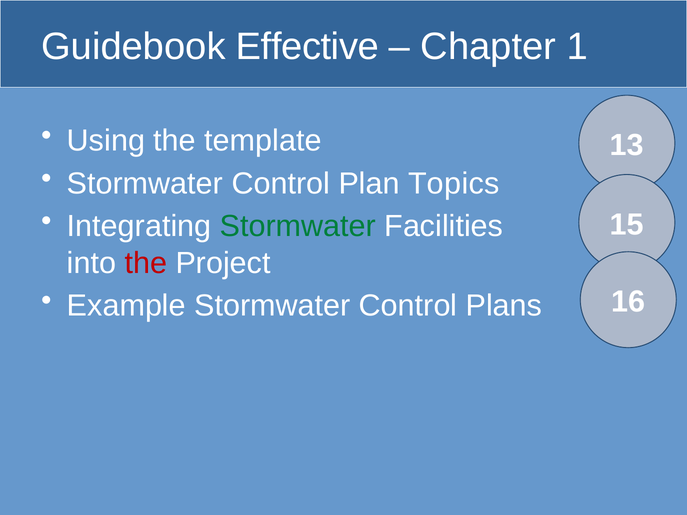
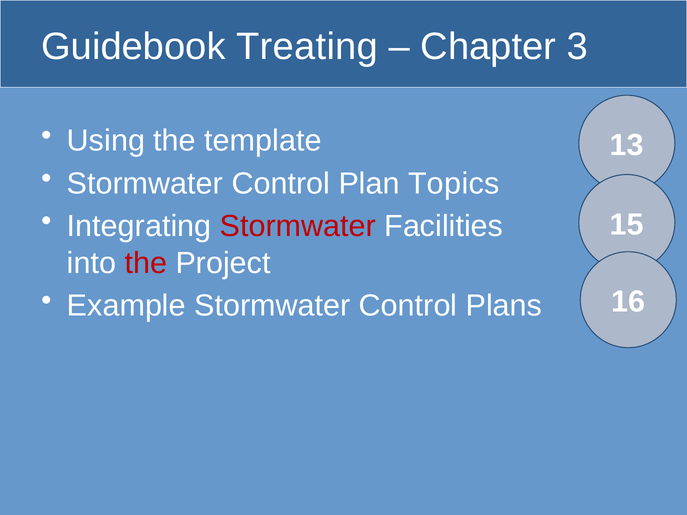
Effective: Effective -> Treating (307, 47)
1: 1 -> 3 (577, 47)
Stormwater colour: green -> red (298, 226)
